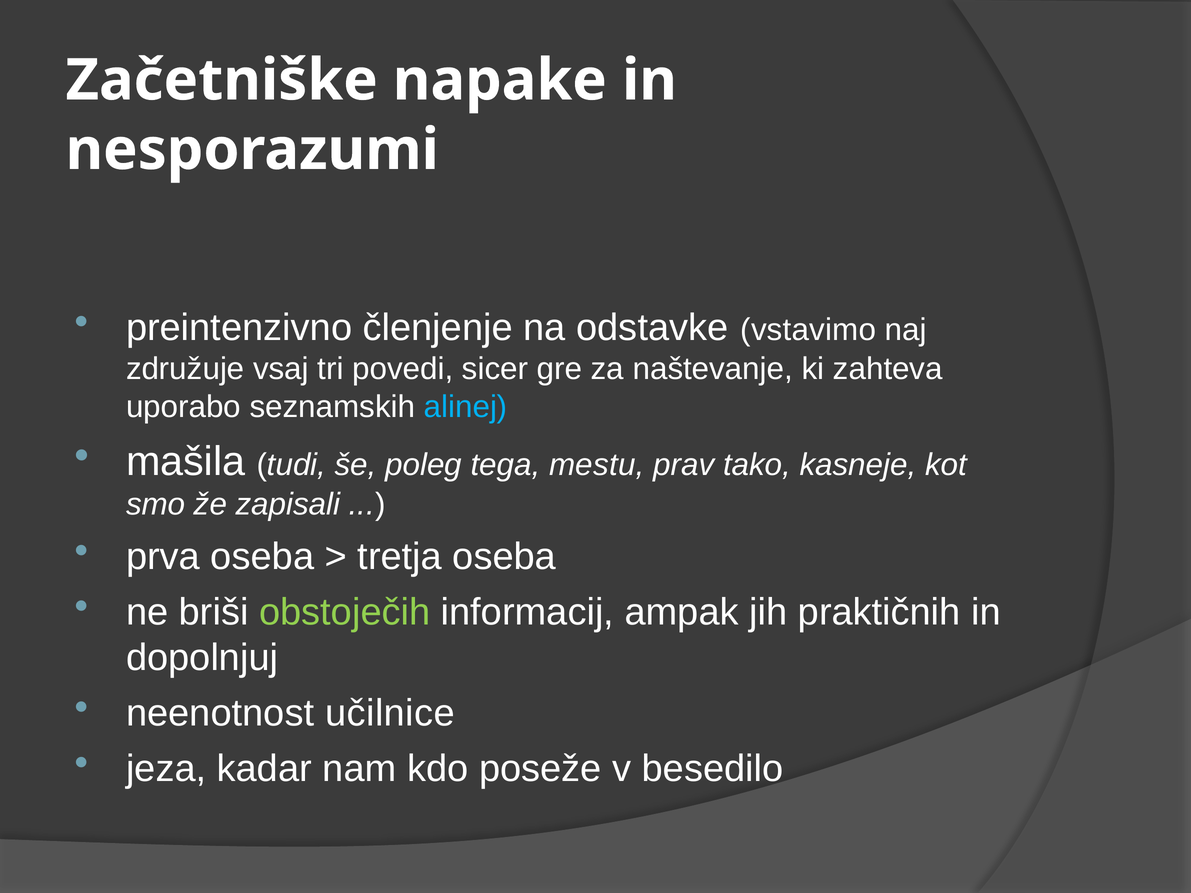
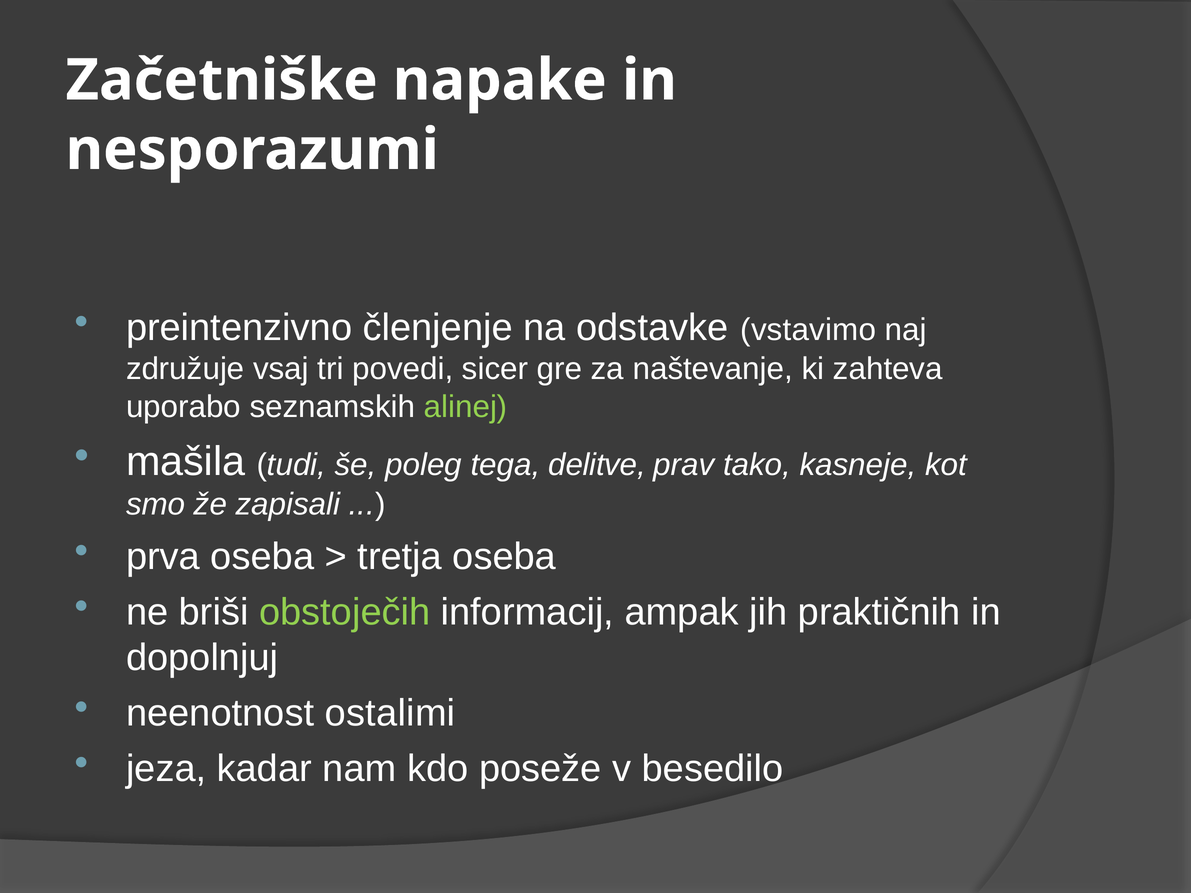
alinej colour: light blue -> light green (466, 407)
mestu: mestu -> delitve (597, 465)
učilnice: učilnice -> ostalimi (390, 714)
